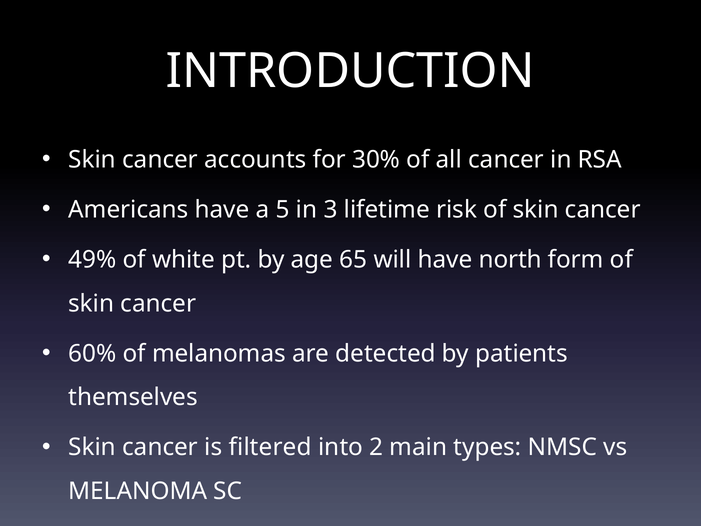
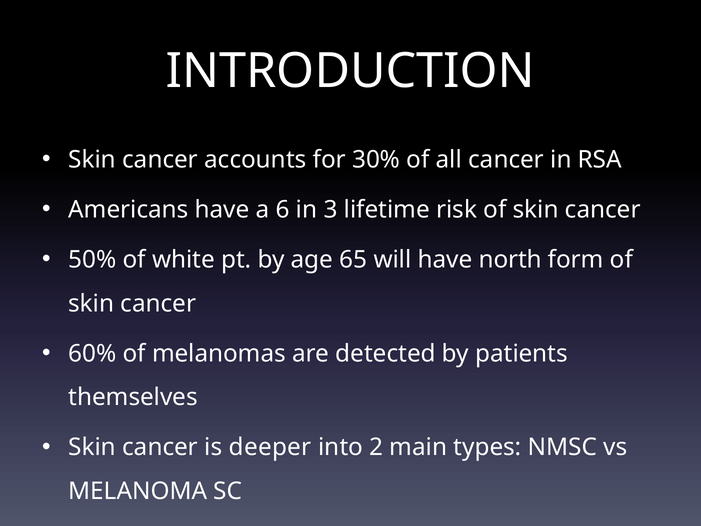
5: 5 -> 6 (283, 209)
49%: 49% -> 50% (92, 260)
filtered: filtered -> deeper (270, 447)
